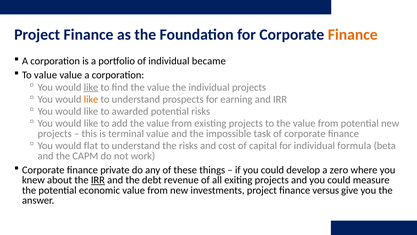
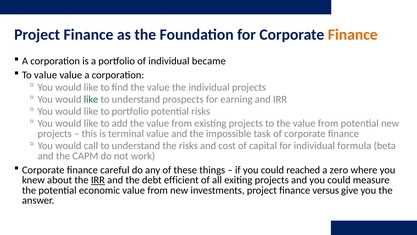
like underline: present -> none (91, 87)
like colour: orange -> green (91, 99)
to awarded: awarded -> portfolio (130, 111)
flat: flat -> call (91, 146)
private: private -> careful (115, 170)
develop: develop -> reached (303, 170)
revenue: revenue -> efficient (181, 180)
